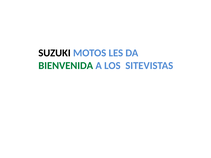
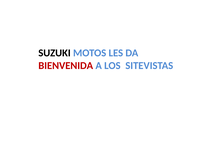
BIENVENIDA colour: green -> red (66, 66)
